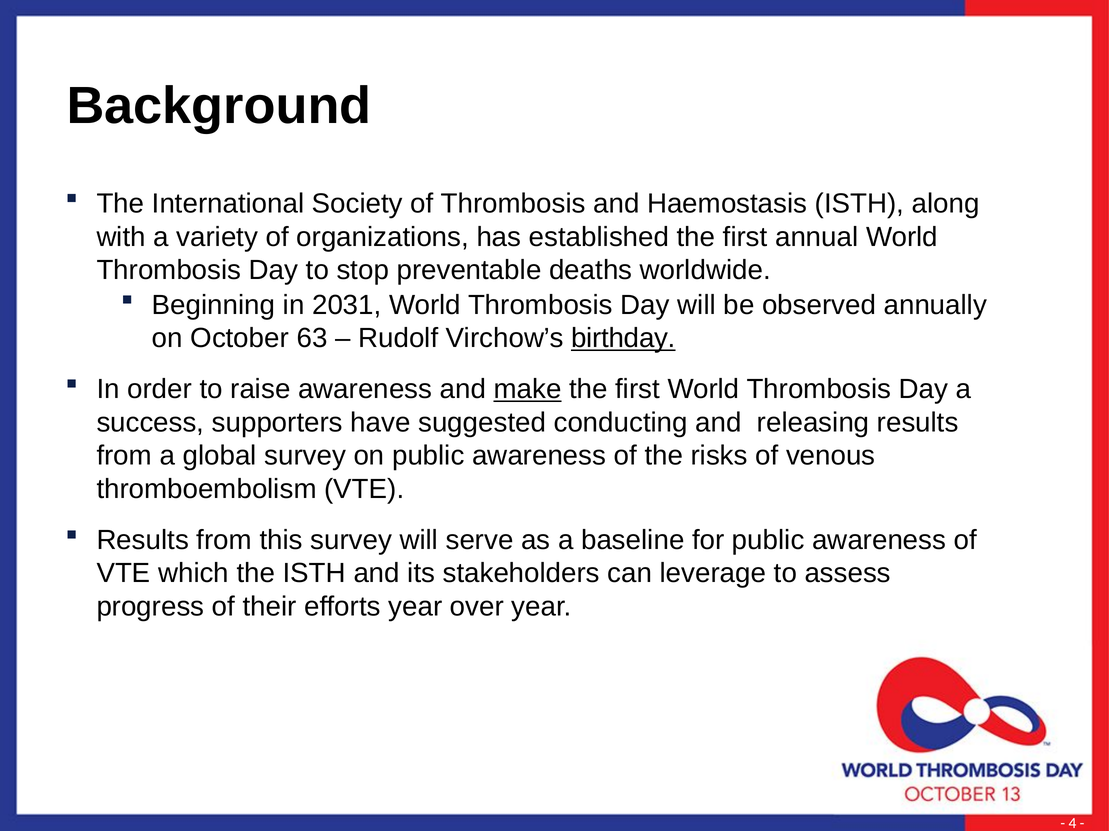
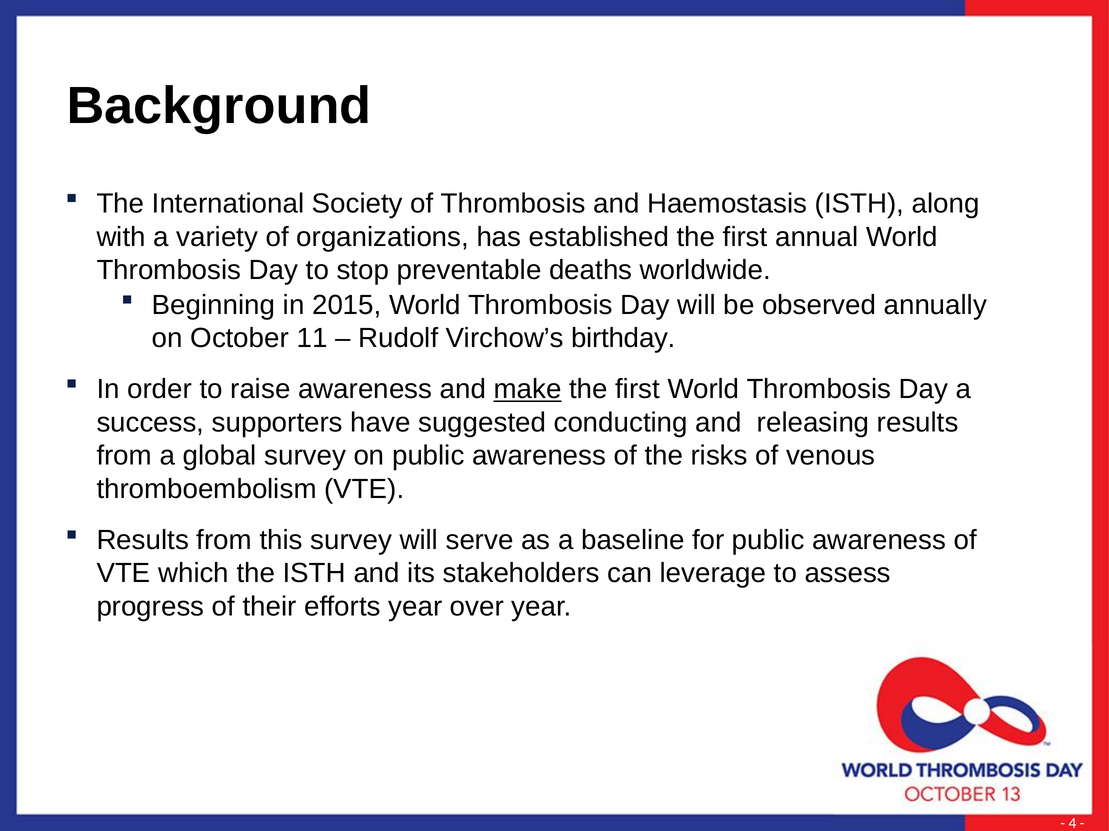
2031: 2031 -> 2015 (347, 305)
63: 63 -> 11 (312, 339)
birthday underline: present -> none (623, 339)
